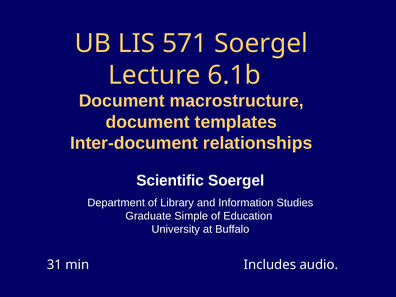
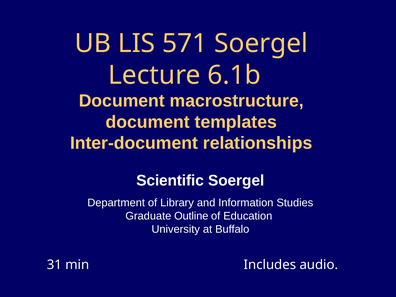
Simple: Simple -> Outline (191, 216)
